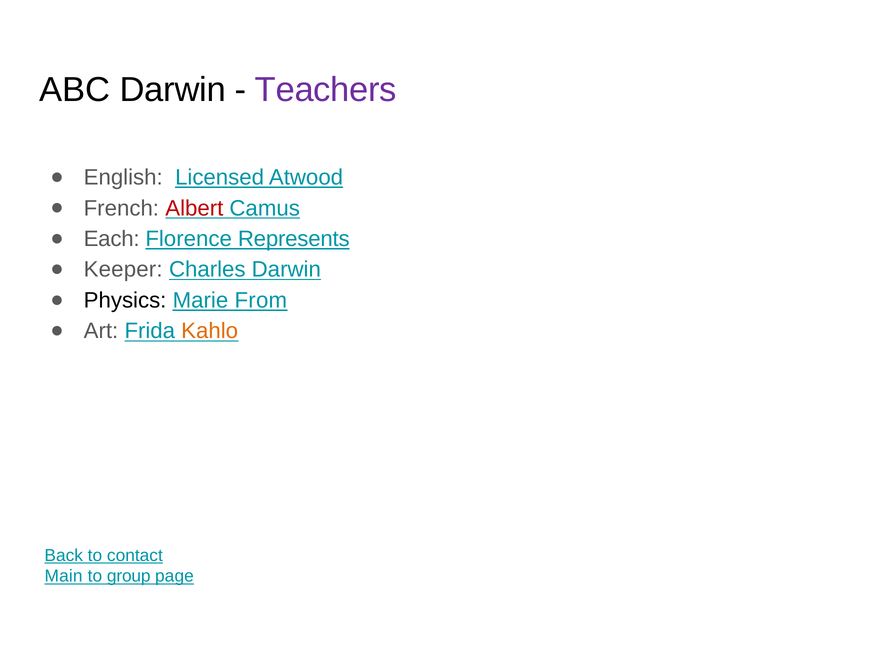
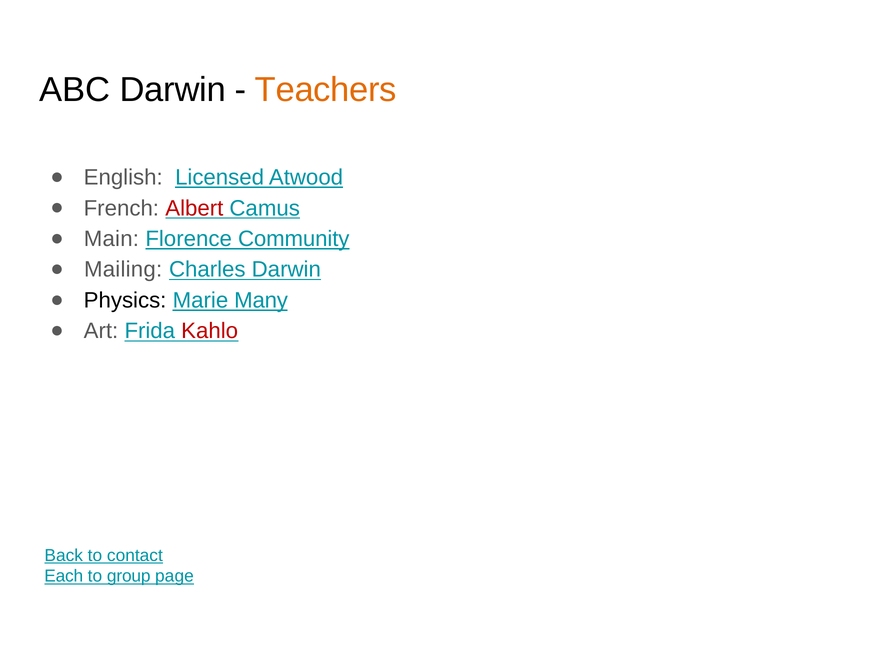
Teachers colour: purple -> orange (326, 90)
Each: Each -> Main (111, 239)
Represents: Represents -> Community (294, 239)
Keeper: Keeper -> Mailing (123, 269)
From: From -> Many (261, 300)
Kahlo colour: orange -> red (210, 331)
Main: Main -> Each (64, 576)
